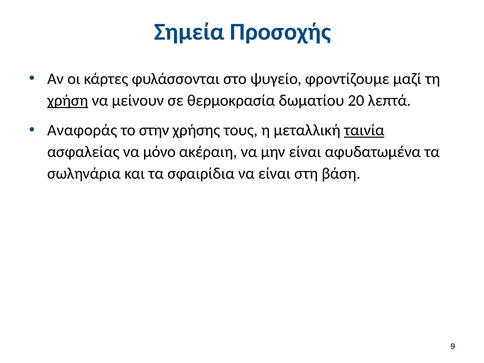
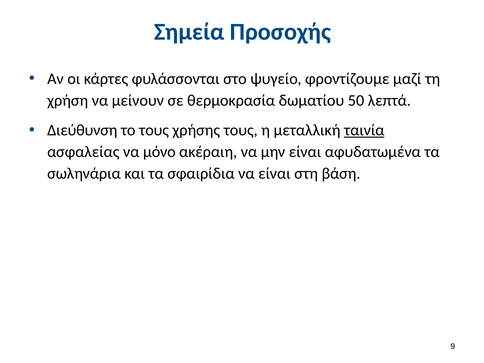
χρήση underline: present -> none (68, 101)
20: 20 -> 50 (356, 101)
Αναφοράς: Αναφοράς -> Διεύθυνση (82, 130)
το στην: στην -> τους (154, 130)
